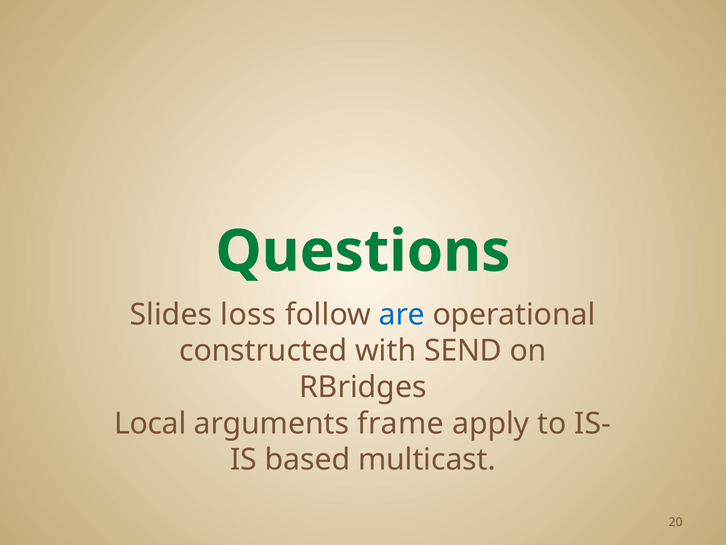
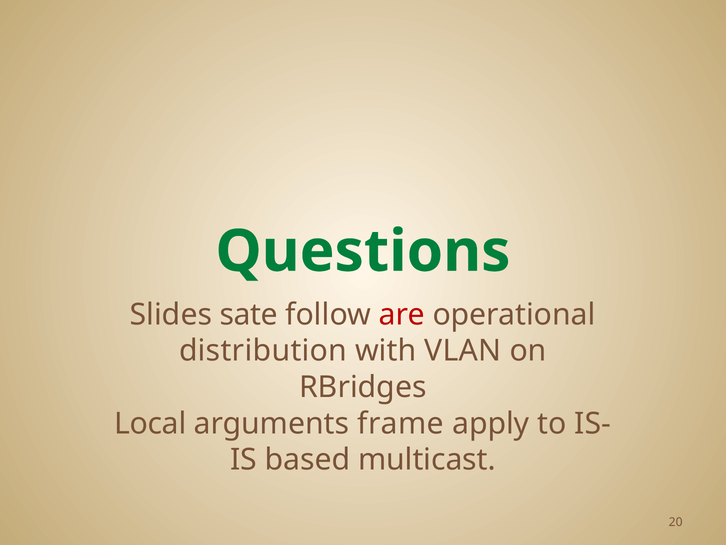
loss: loss -> sate (249, 314)
are colour: blue -> red (402, 314)
constructed: constructed -> distribution (263, 351)
SEND: SEND -> VLAN (463, 351)
